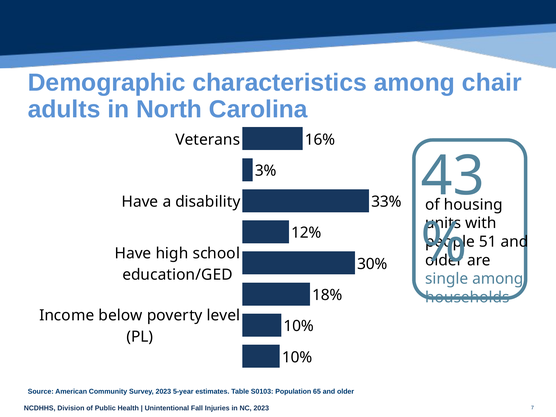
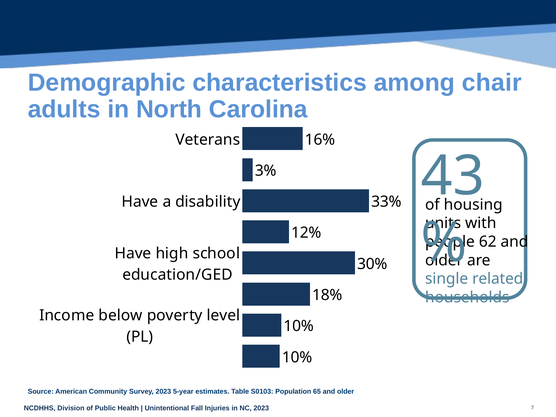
51: 51 -> 62 (488, 242)
among: among -> related (498, 279)
